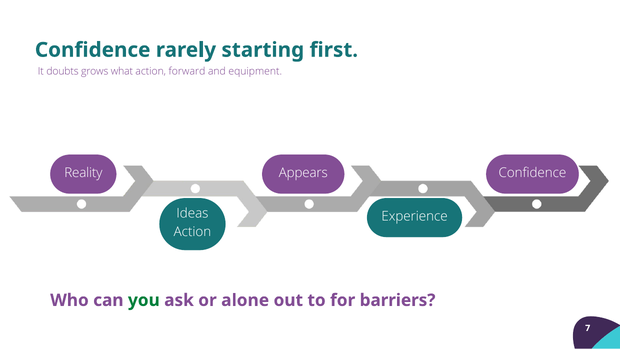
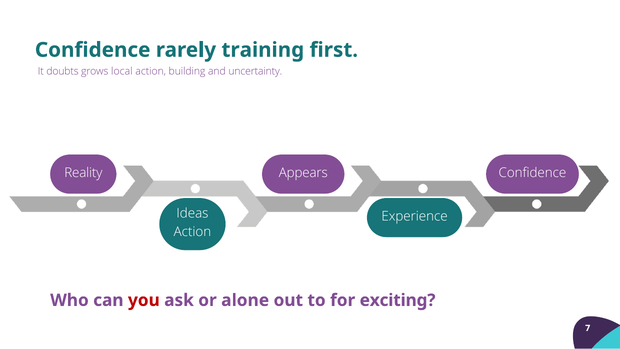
starting: starting -> training (263, 50)
what: what -> local (122, 71)
forward: forward -> building (187, 71)
equipment: equipment -> uncertainty (255, 71)
you colour: green -> red (144, 300)
barriers: barriers -> exciting (398, 300)
